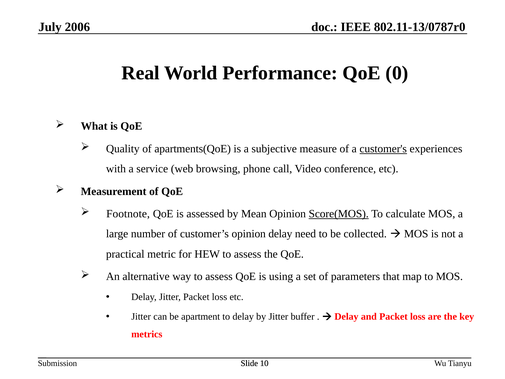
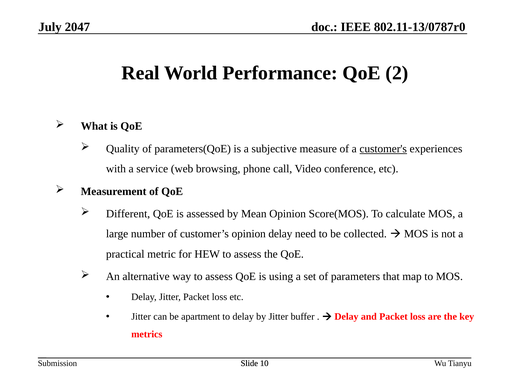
2006: 2006 -> 2047 (77, 27)
0: 0 -> 2 (397, 73)
apartments(QoE: apartments(QoE -> parameters(QoE (193, 149)
Footnote: Footnote -> Different (128, 214)
Score(MOS underline: present -> none (339, 214)
